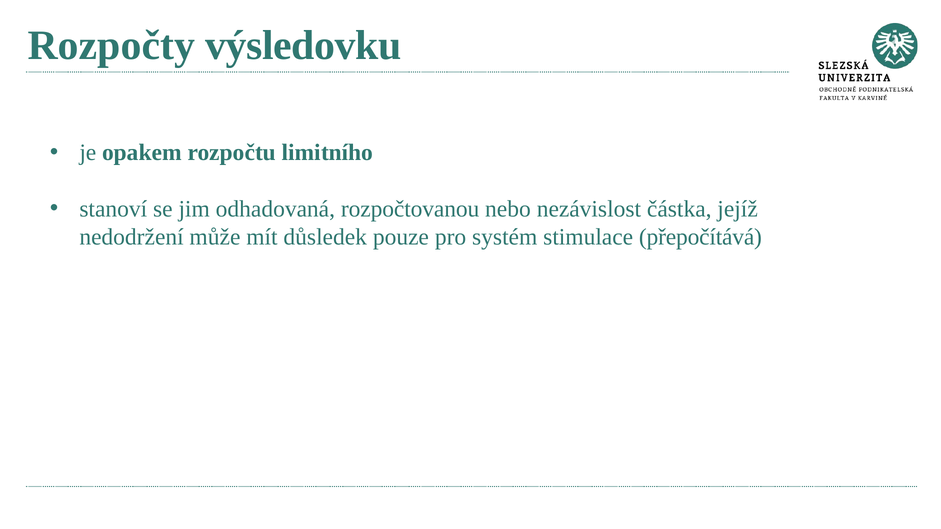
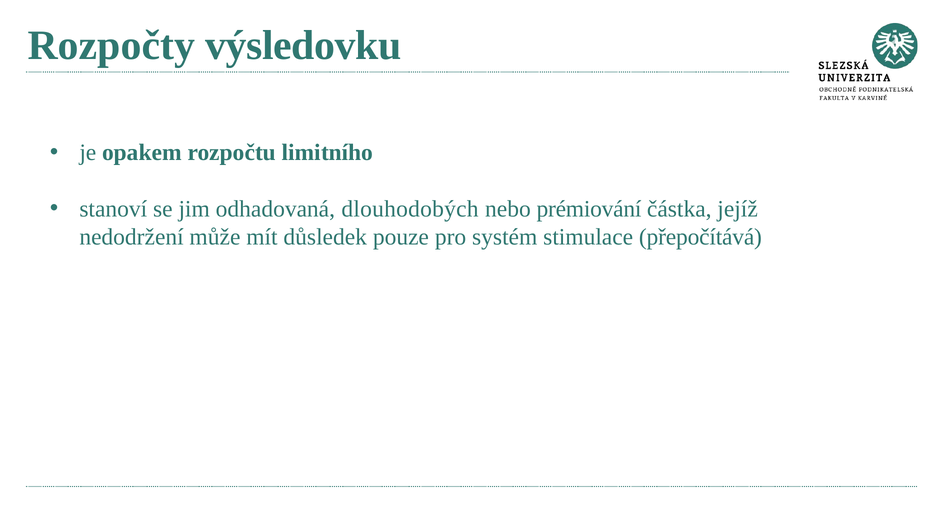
rozpočtovanou: rozpočtovanou -> dlouhodobých (410, 209)
nezávislost: nezávislost -> prémiování (589, 209)
